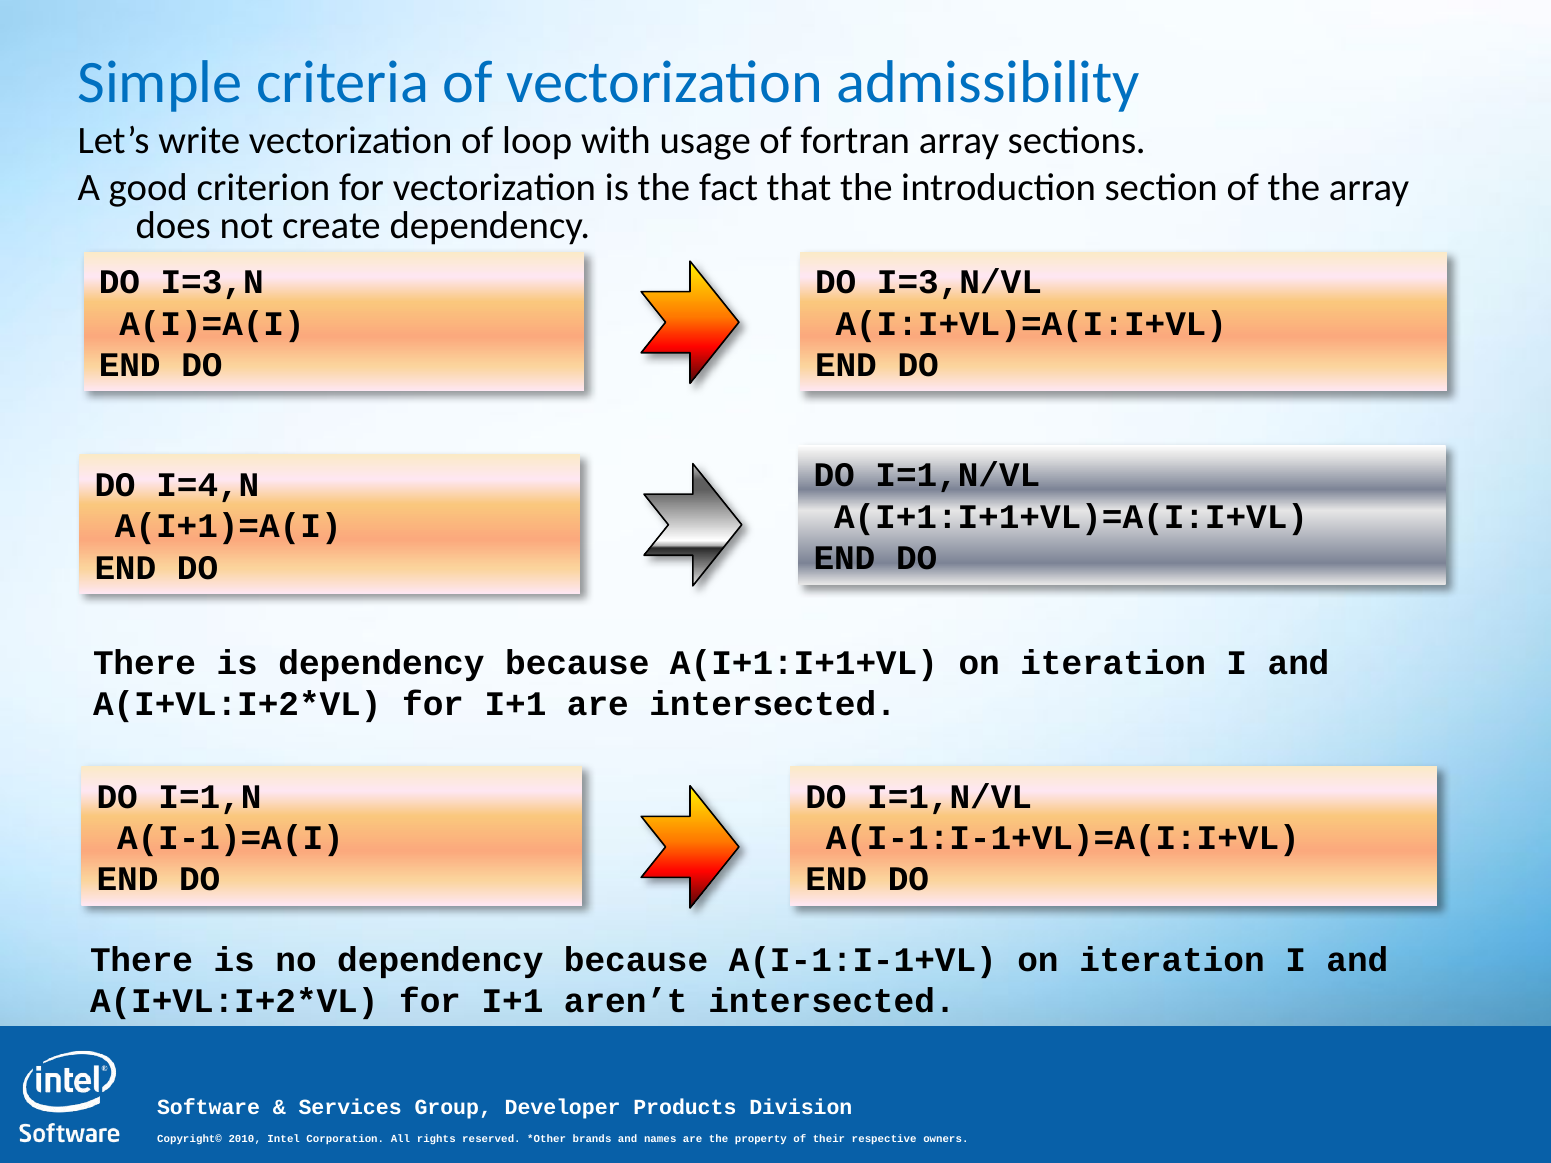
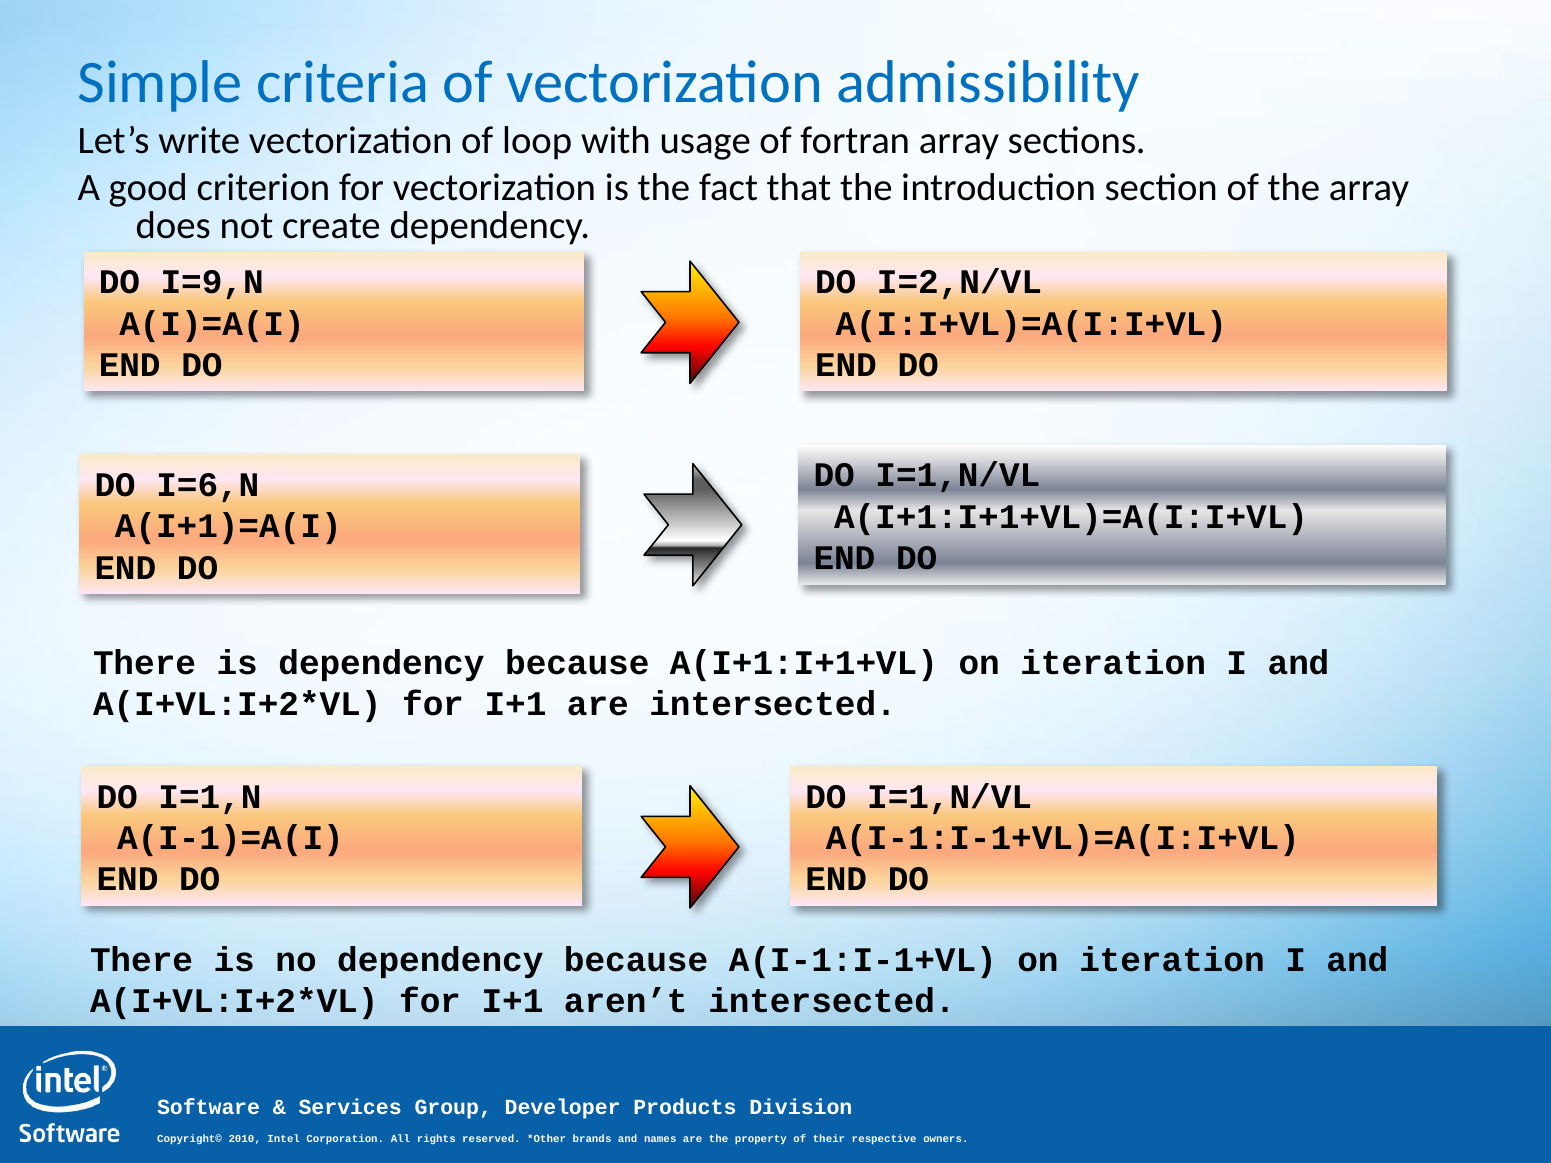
I=3,N: I=3,N -> I=9,N (212, 283)
I=3,N/VL: I=3,N/VL -> I=2,N/VL (959, 283)
I=4,N: I=4,N -> I=6,N (208, 485)
